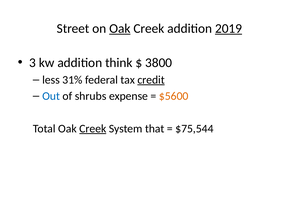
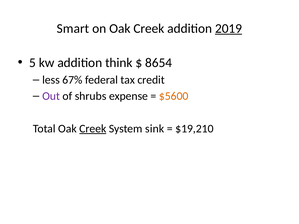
Street: Street -> Smart (73, 29)
Oak underline: present -> none (120, 29)
3: 3 -> 5 (33, 63)
3800: 3800 -> 8654 (159, 63)
31%: 31% -> 67% (72, 80)
credit underline: present -> none (151, 80)
Out colour: blue -> purple (51, 96)
that: that -> sink (155, 129)
$75,544: $75,544 -> $19,210 (194, 129)
